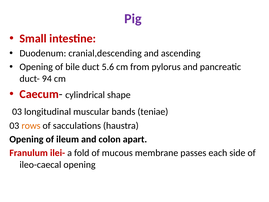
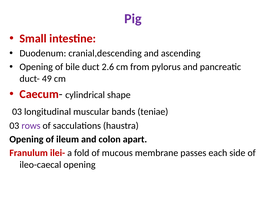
5.6: 5.6 -> 2.6 (108, 67)
94: 94 -> 49 (47, 79)
rows colour: orange -> purple (31, 126)
